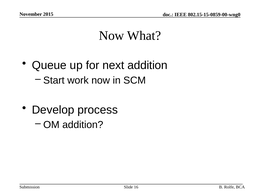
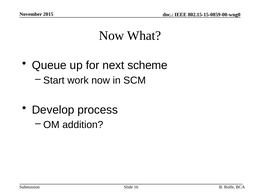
next addition: addition -> scheme (148, 65)
